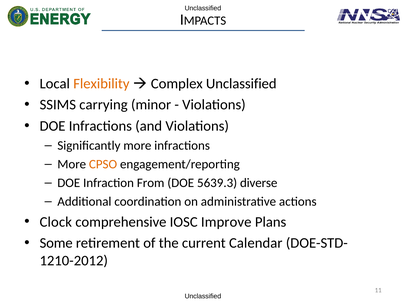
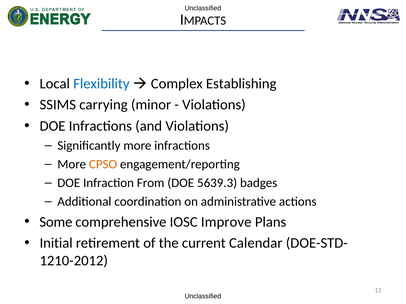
Flexibility colour: orange -> blue (101, 84)
Complex Unclassified: Unclassified -> Establishing (241, 84)
diverse: diverse -> badges (259, 183)
Clock: Clock -> Some (56, 222)
Some: Some -> Initial (56, 243)
